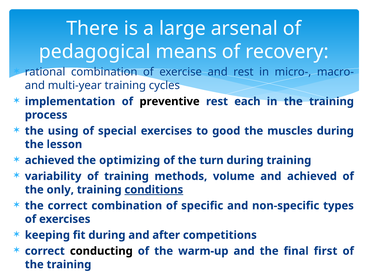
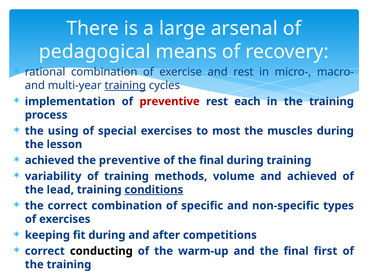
training underline: none -> present (125, 86)
preventive colour: black -> red (170, 101)
good: good -> most (226, 131)
the optimizing: optimizing -> preventive (130, 160)
of the turn: turn -> final (212, 160)
only: only -> lead (60, 190)
